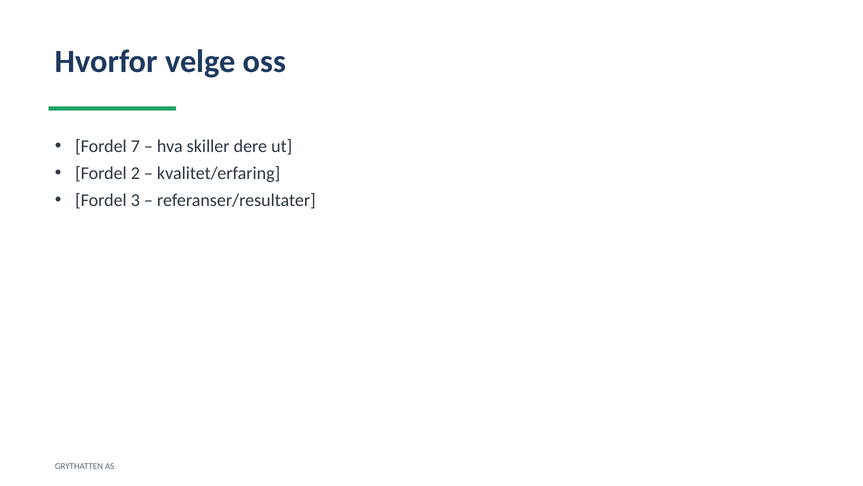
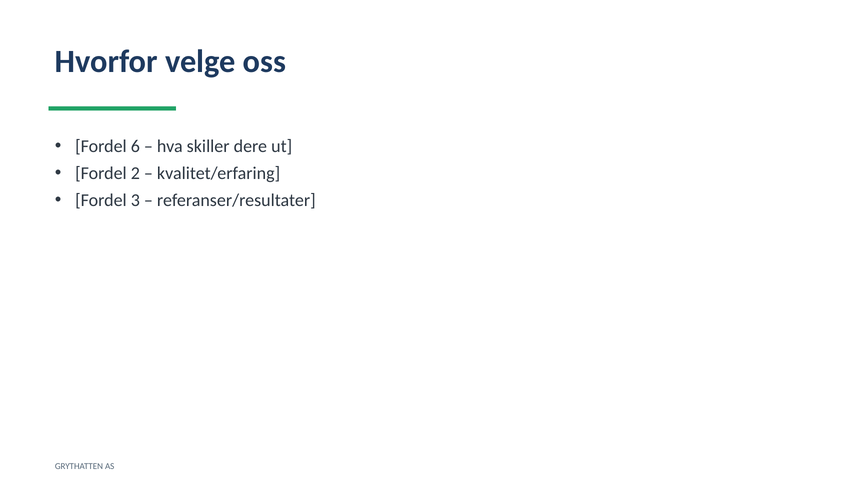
7: 7 -> 6 (135, 146)
